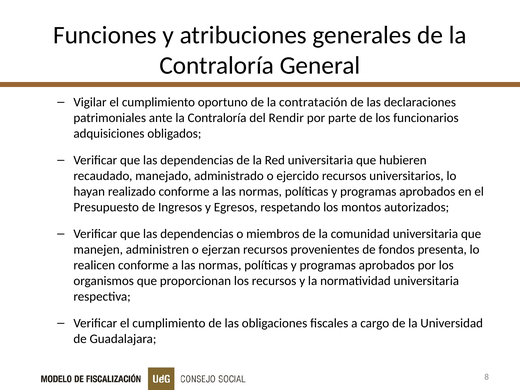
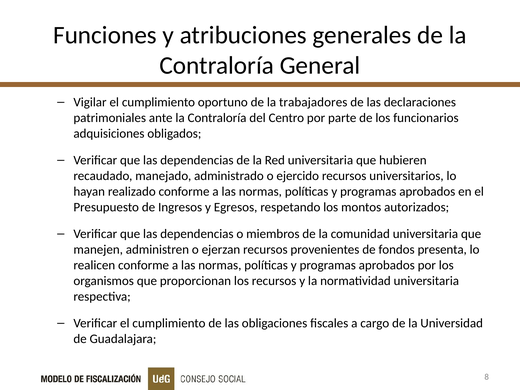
contratación: contratación -> trabajadores (313, 102)
Rendir: Rendir -> Centro (286, 118)
